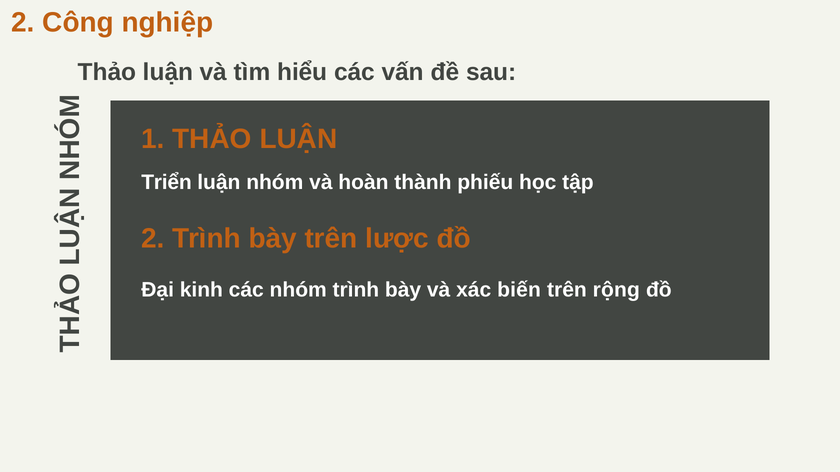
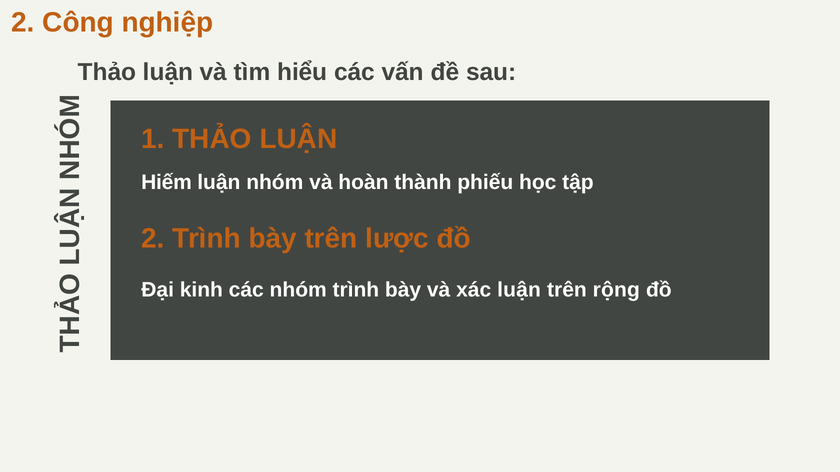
Triển: Triển -> Hiếm (166, 182)
xác biến: biến -> luận (519, 290)
